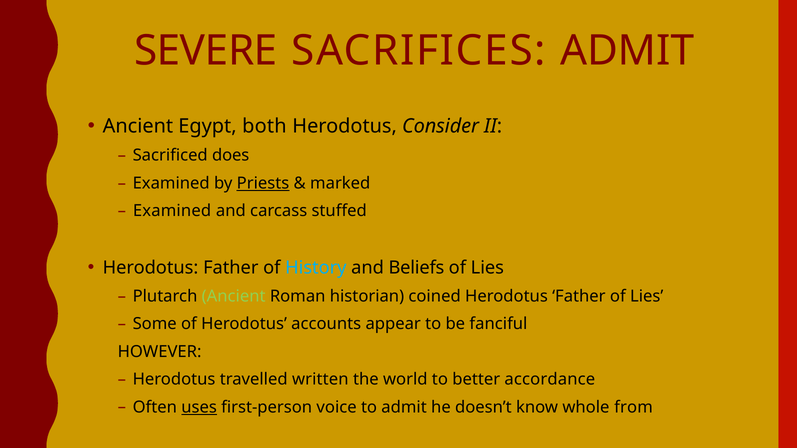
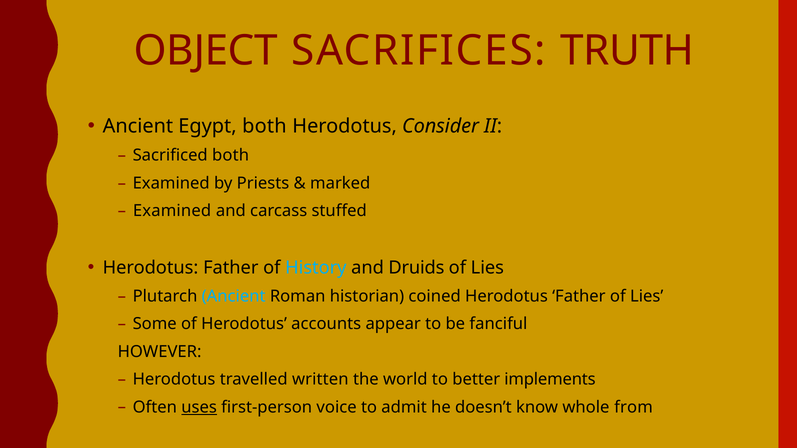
SEVERE: SEVERE -> OBJECT (206, 51)
SACRIFICES ADMIT: ADMIT -> TRUTH (627, 51)
Sacrificed does: does -> both (231, 156)
Priests underline: present -> none (263, 183)
Beliefs: Beliefs -> Druids (416, 268)
Ancient colour: light green -> light blue (234, 296)
accordance: accordance -> implements (550, 380)
